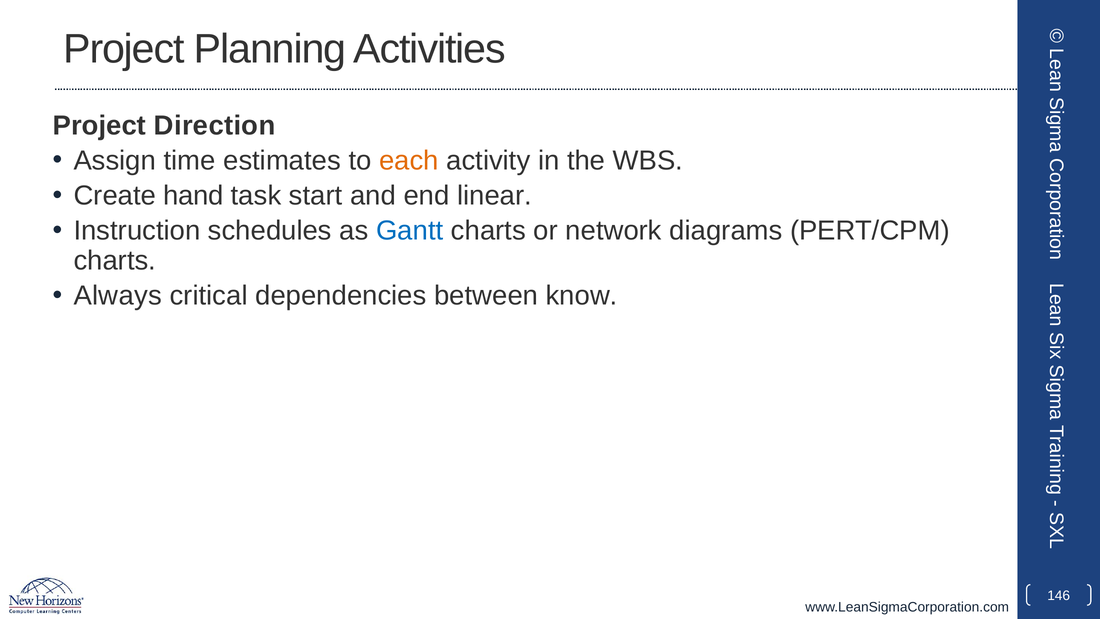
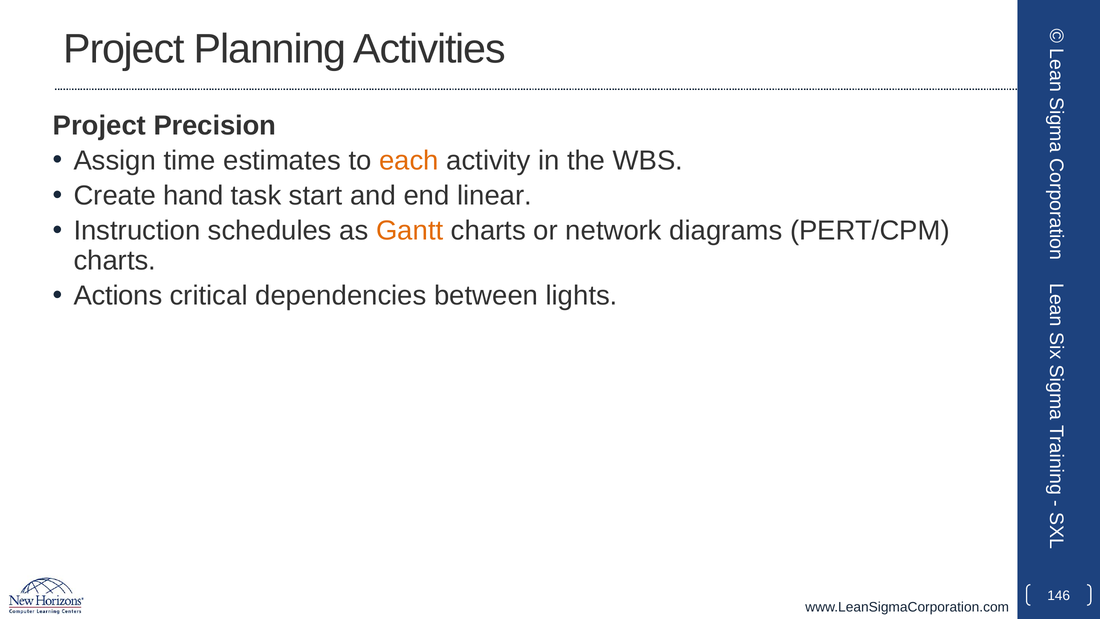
Direction: Direction -> Precision (215, 126)
Gantt colour: blue -> orange (410, 231)
Always: Always -> Actions (118, 296)
know: know -> lights (582, 296)
